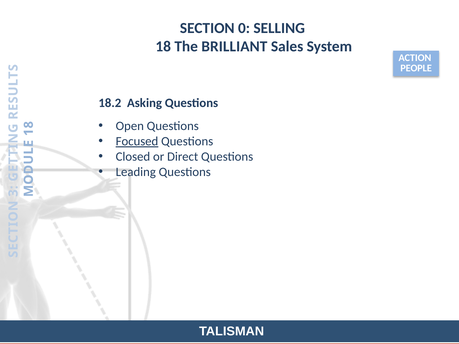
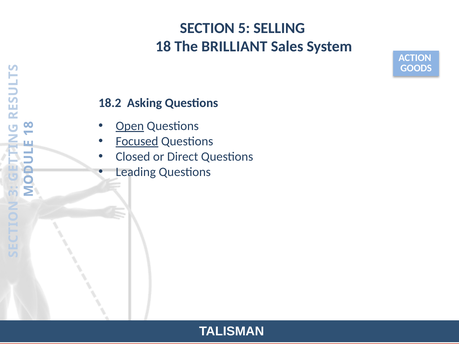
0: 0 -> 5 (244, 28)
PEOPLE: PEOPLE -> GOODS (416, 68)
Open underline: none -> present (130, 126)
